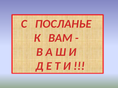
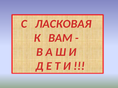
ПОСЛАНЬЕ: ПОСЛАНЬЕ -> ЛАСКОВАЯ (63, 24)
